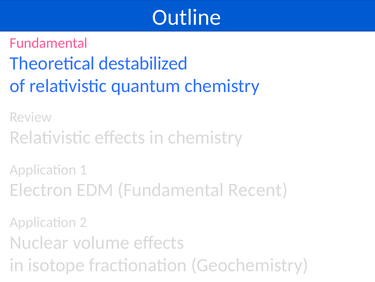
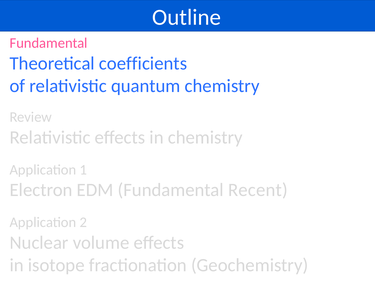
destabilized: destabilized -> coefficients (143, 63)
